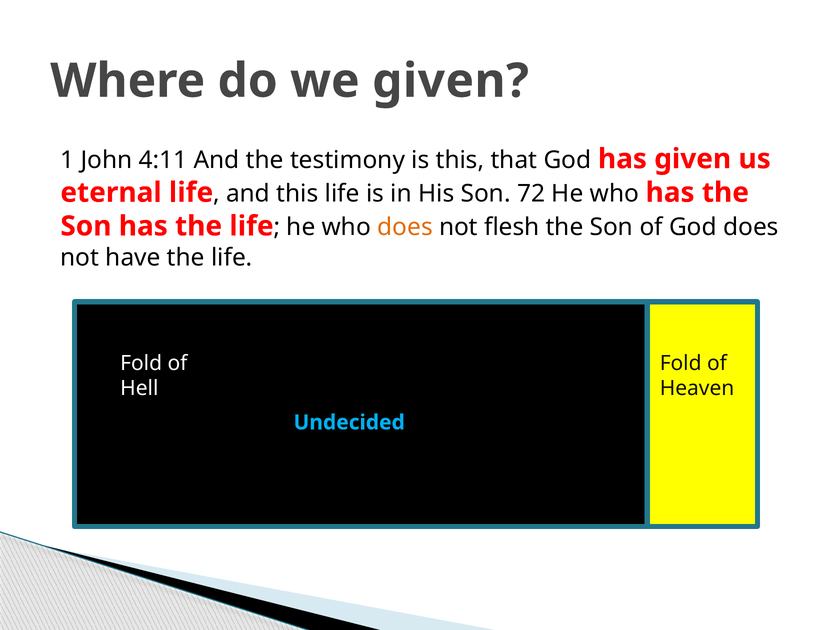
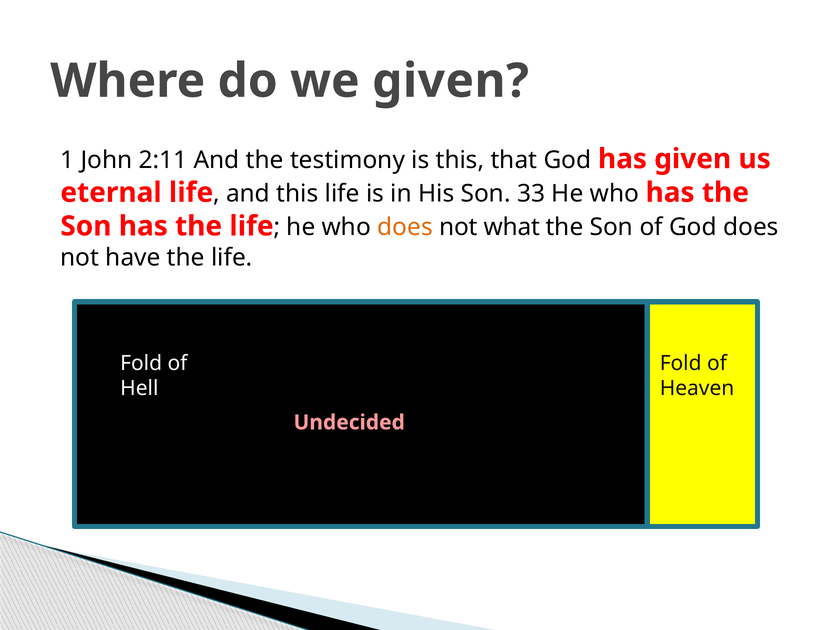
4:11: 4:11 -> 2:11 (163, 160)
72: 72 -> 33 (531, 194)
flesh: flesh -> what (512, 227)
Undecided colour: light blue -> pink (349, 422)
